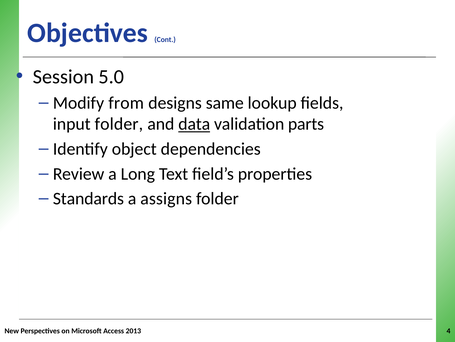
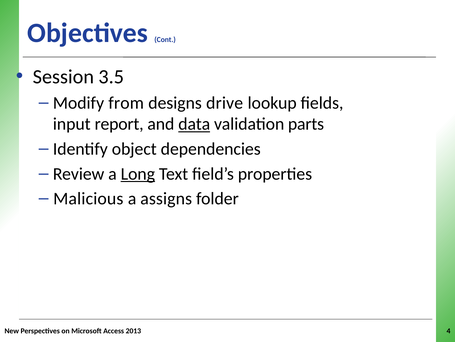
5.0: 5.0 -> 3.5 (111, 76)
same: same -> drive (225, 103)
input folder: folder -> report (119, 124)
Long underline: none -> present (138, 173)
Standards: Standards -> Malicious (88, 198)
